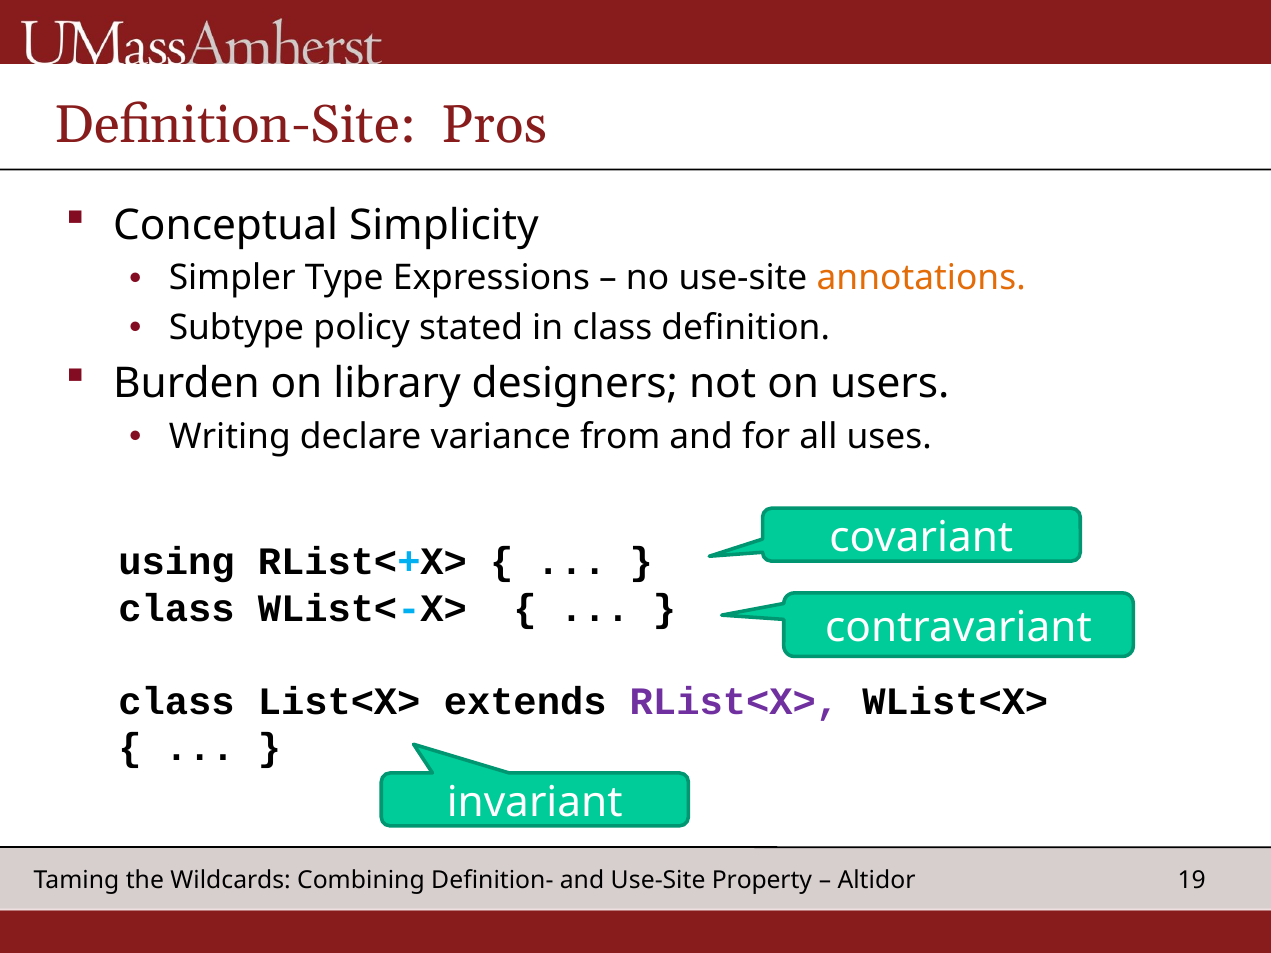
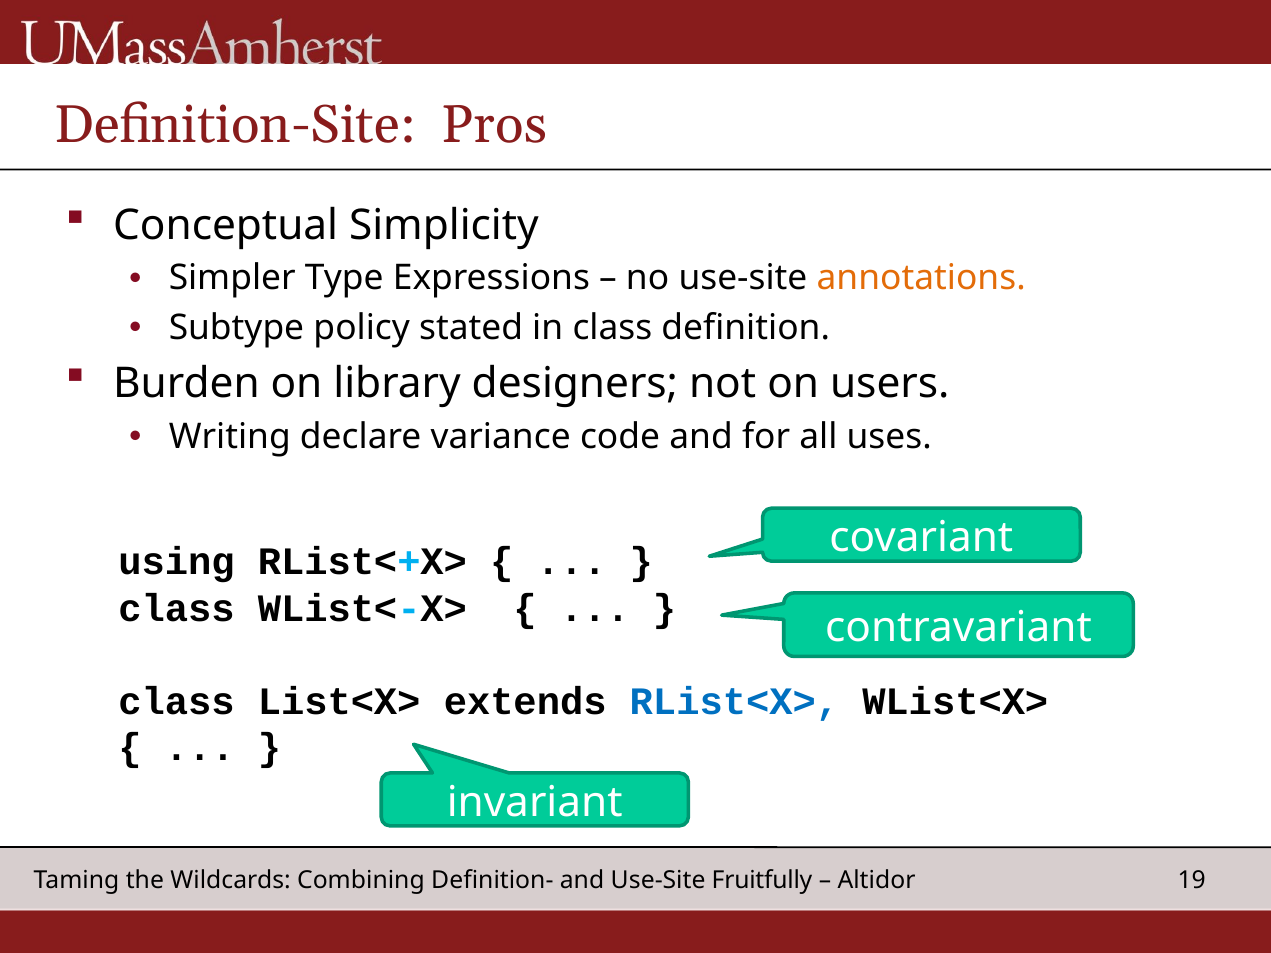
from: from -> code (620, 437)
RList<X> colour: purple -> blue (734, 702)
Property: Property -> Fruitfully (762, 881)
